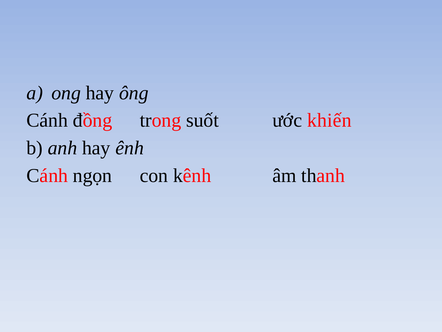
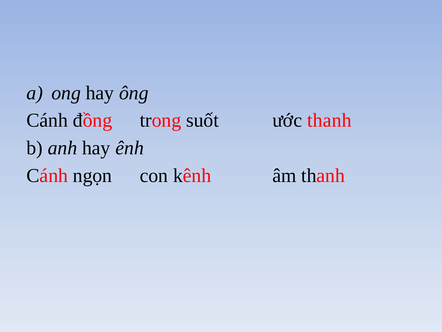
ước khiến: khiến -> thanh (329, 120)
